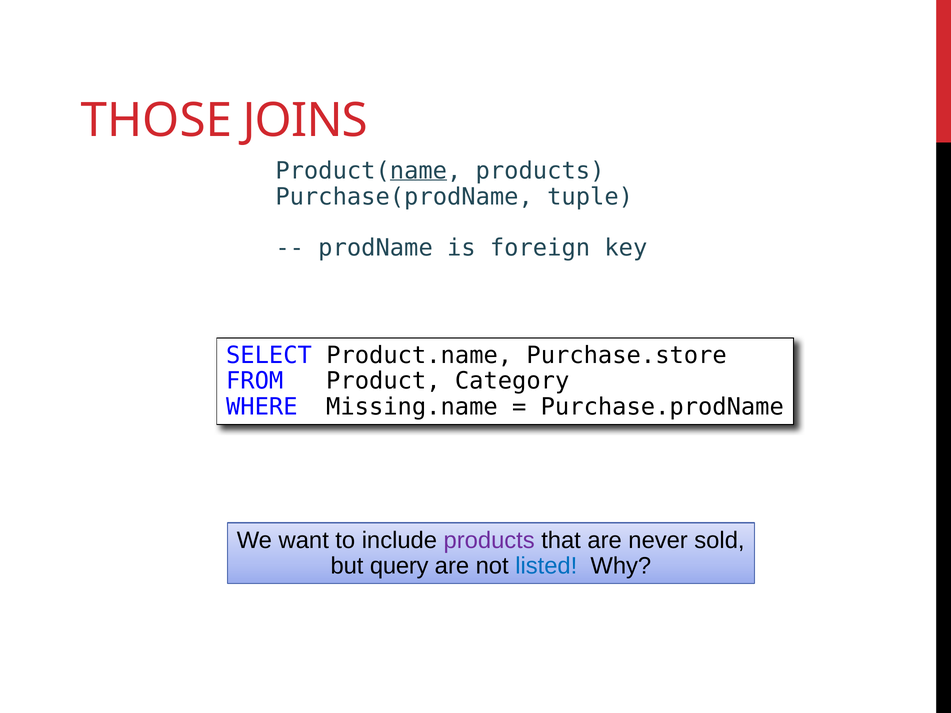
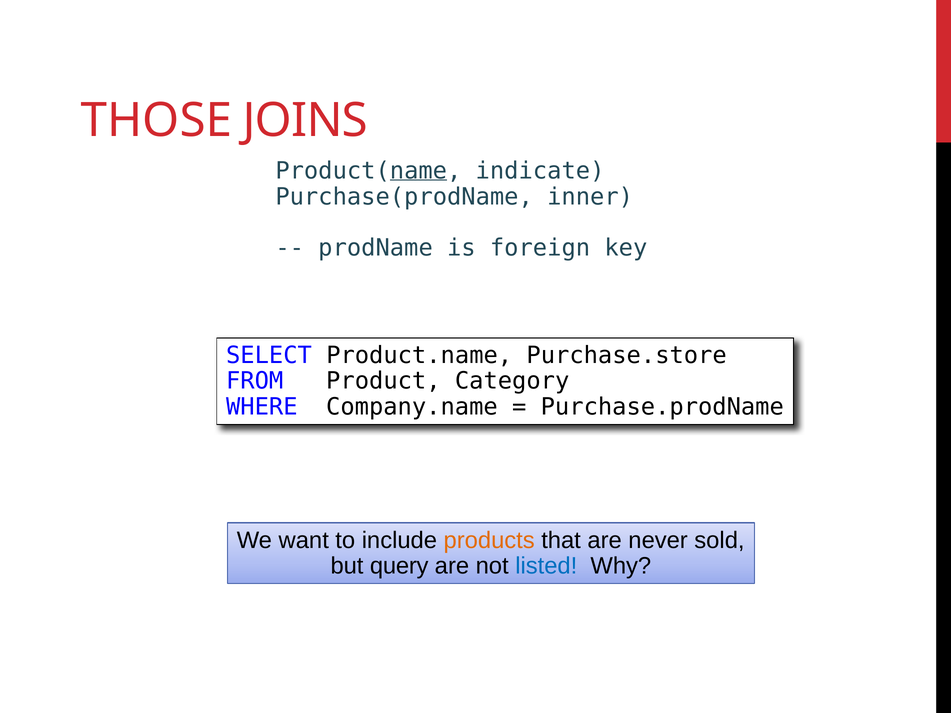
Product(name products: products -> indicate (540, 171)
tuple: tuple -> inner (590, 197)
Missing.name: Missing.name -> Company.name (412, 407)
products colour: purple -> orange (489, 540)
